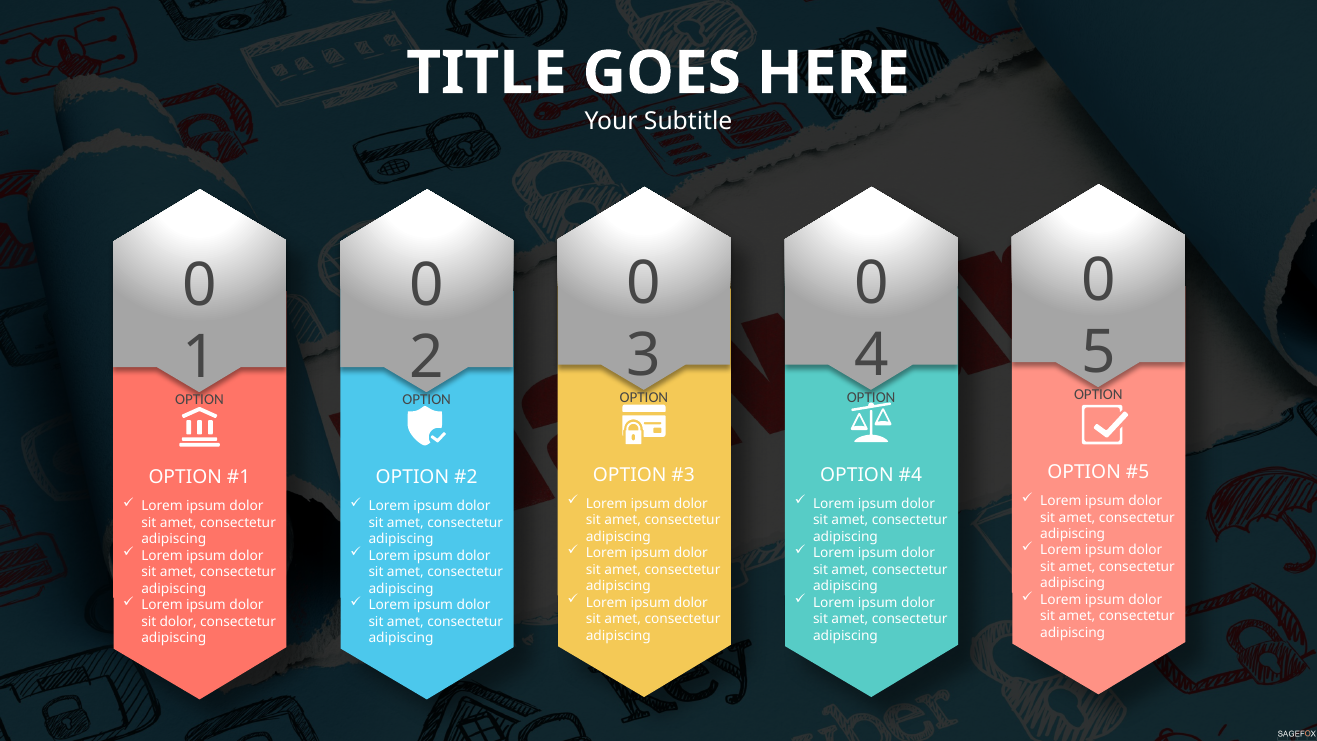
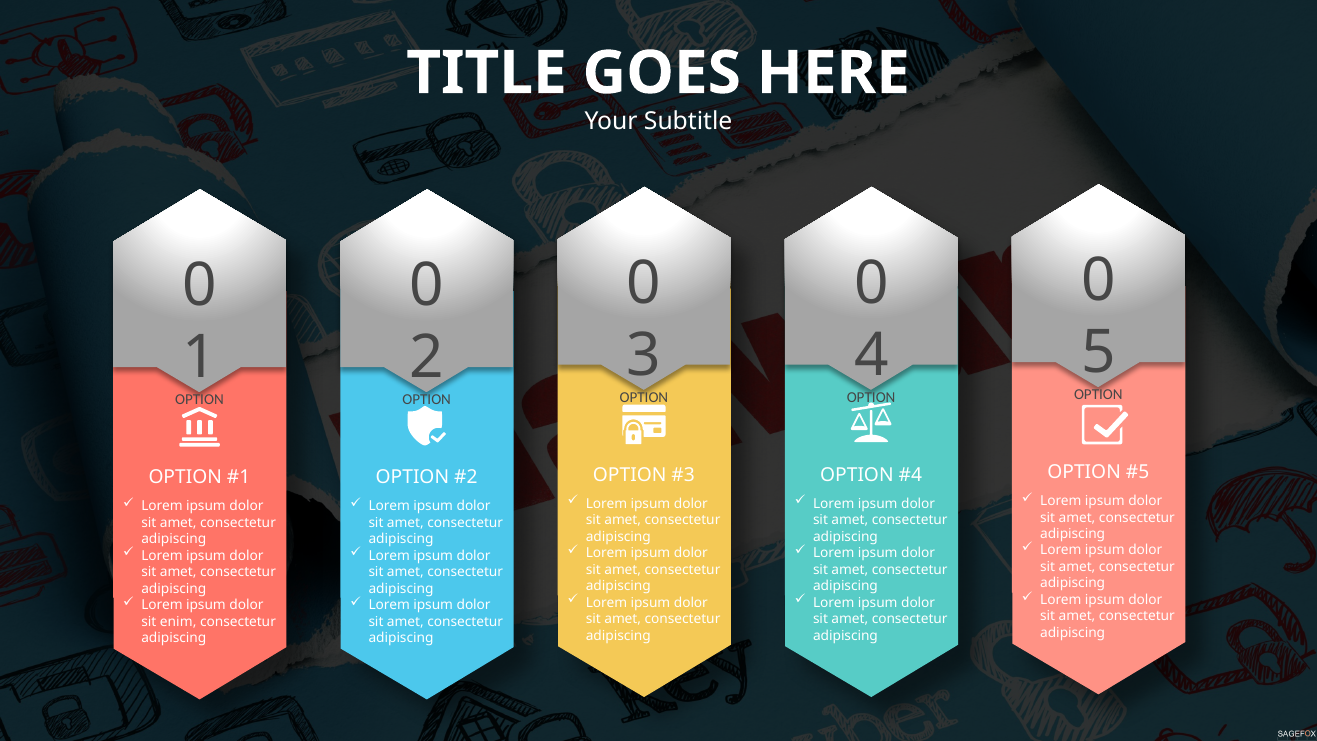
sit dolor: dolor -> enim (178, 621)
